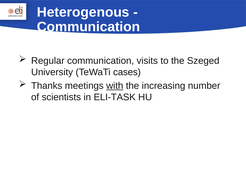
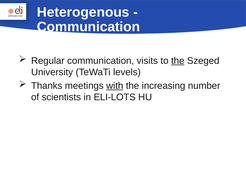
the underline: none -> present (178, 61)
cases: cases -> levels (127, 72)
ELI-TASK: ELI-TASK -> ELI-LOTS (115, 97)
